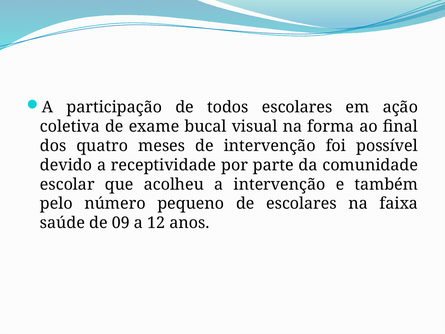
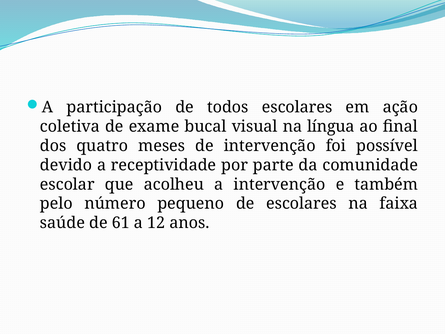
forma: forma -> língua (331, 126)
09: 09 -> 61 (121, 223)
